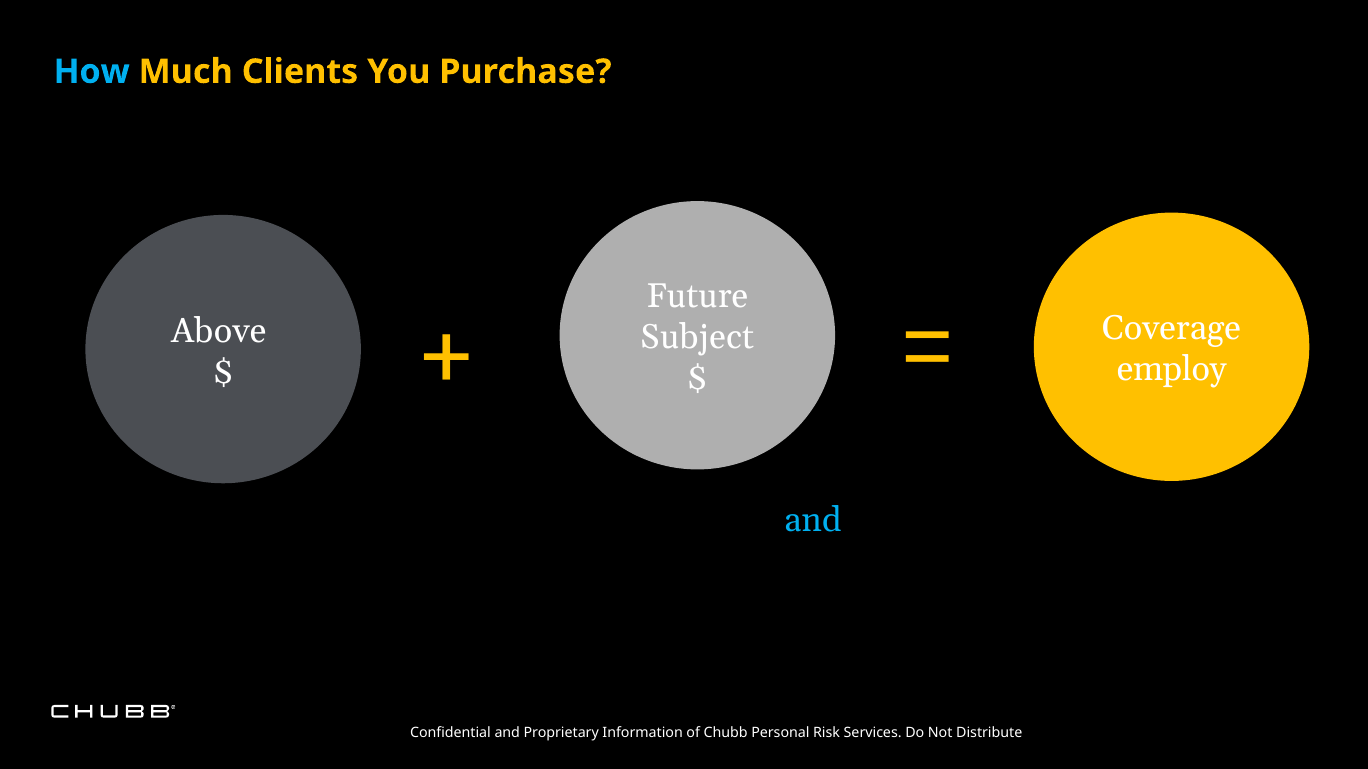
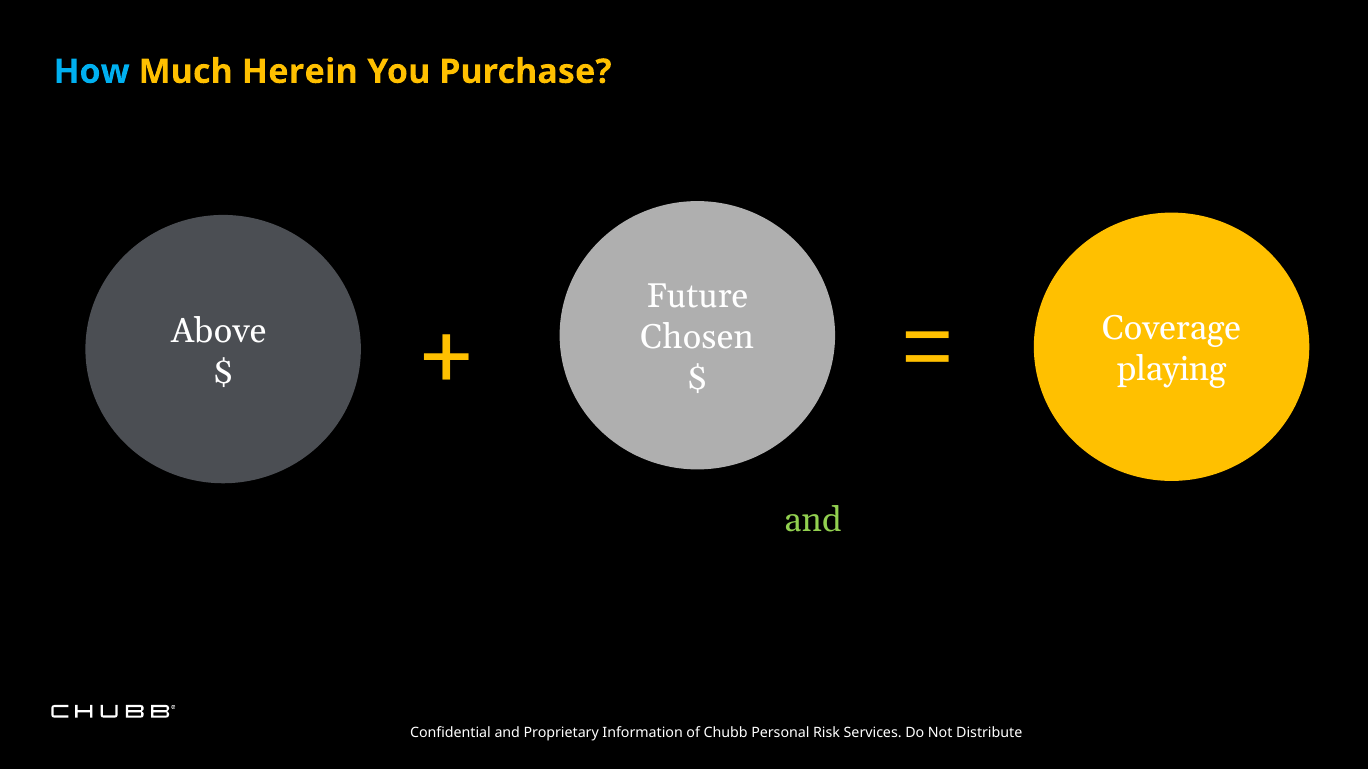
Clients: Clients -> Herein (300, 72)
Subject: Subject -> Chosen (697, 338)
employ: employ -> playing (1172, 370)
and colour: light blue -> light green (813, 520)
